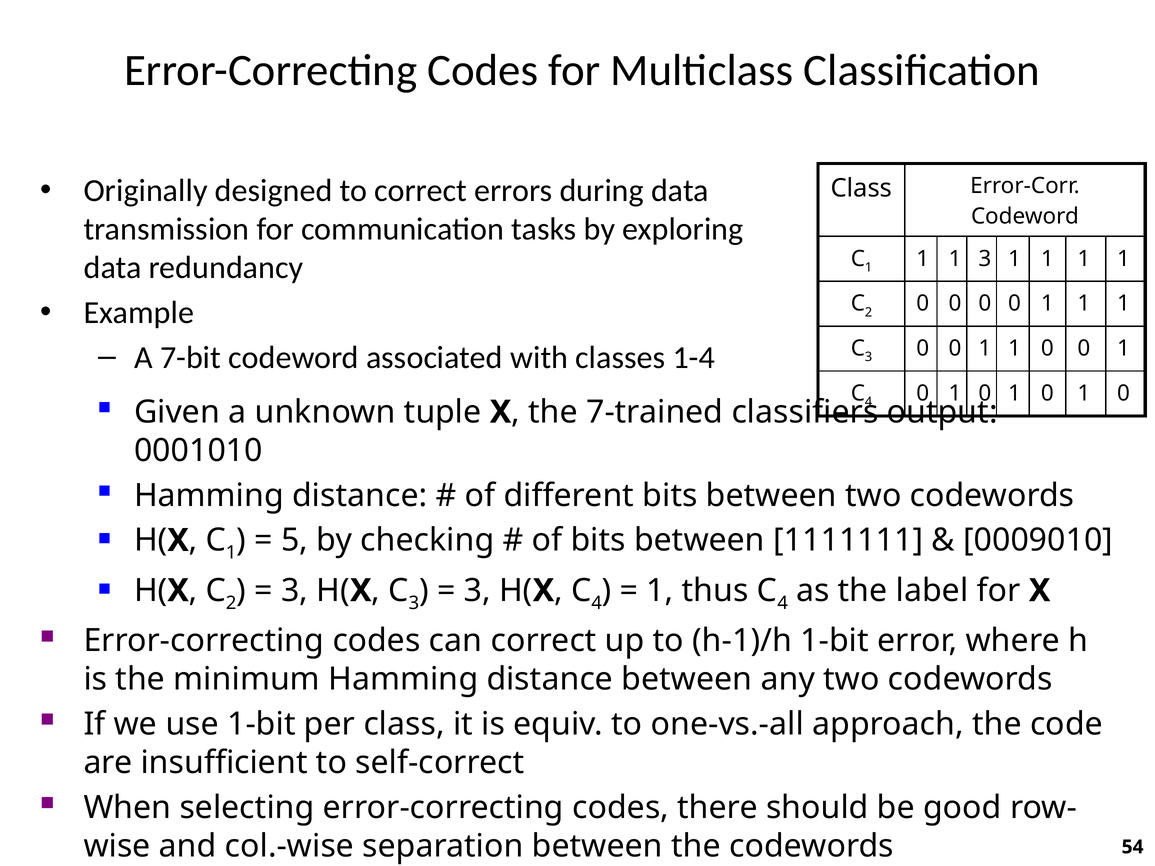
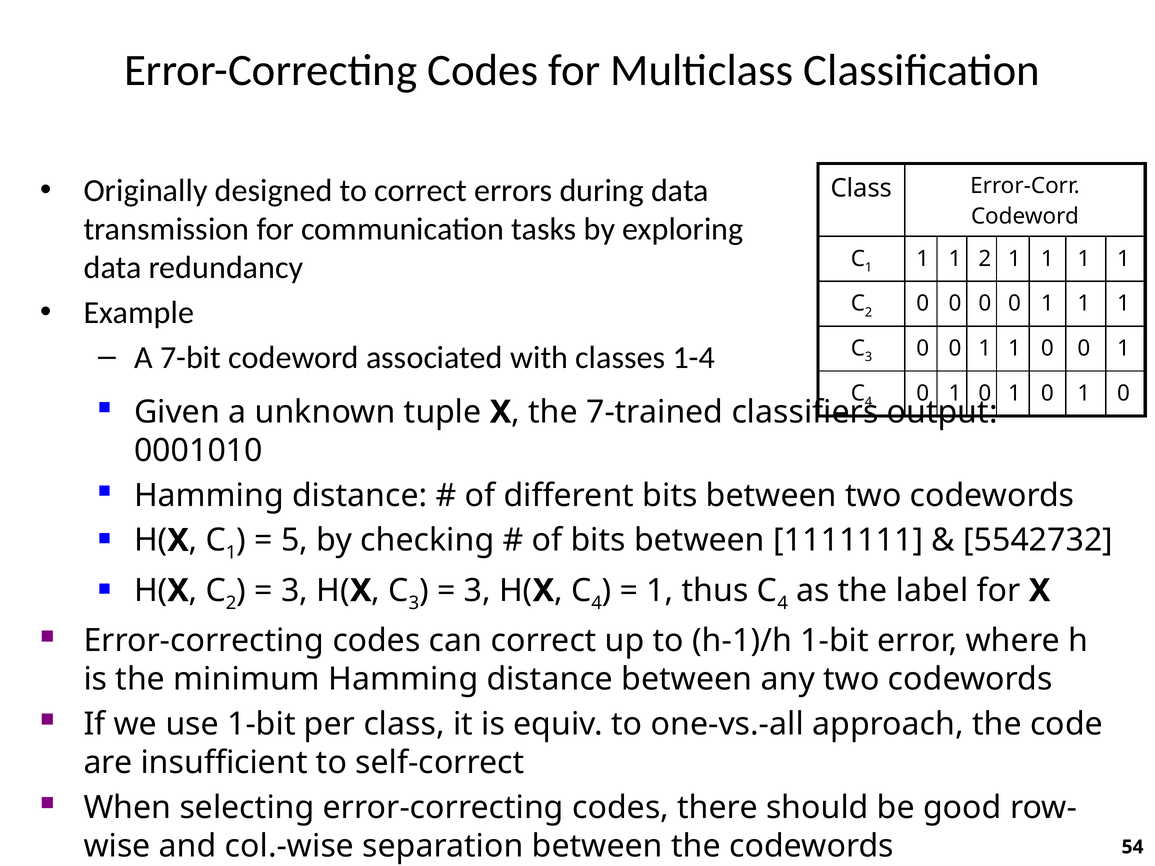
1 3: 3 -> 2 (985, 259)
0009010: 0009010 -> 5542732 (1038, 541)
